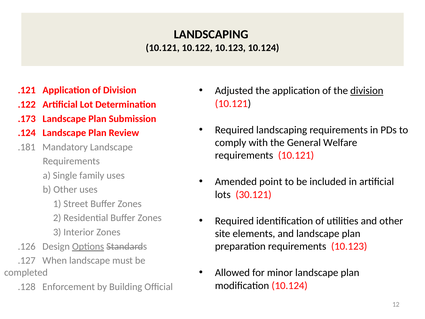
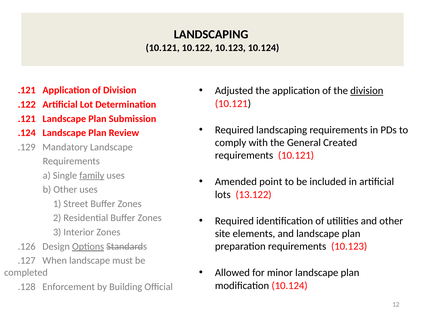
.173: .173 -> .121 (27, 119)
Welfare: Welfare -> Created (340, 143)
.181: .181 -> .129 (27, 147)
family underline: none -> present (92, 175)
30.121: 30.121 -> 13.122 (254, 194)
